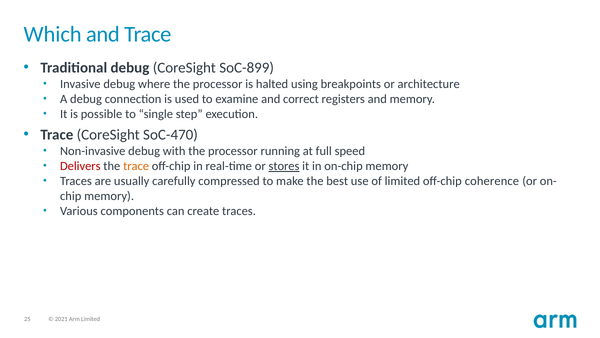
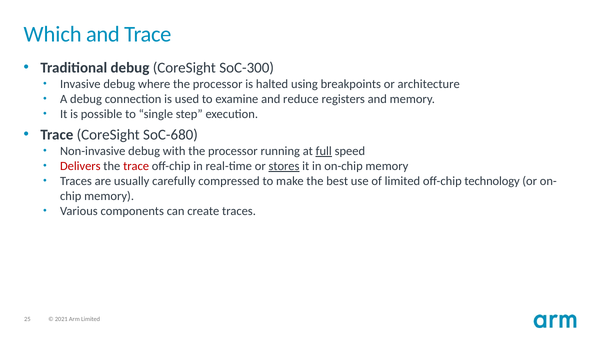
SoC-899: SoC-899 -> SoC-300 (247, 68)
correct: correct -> reduce (301, 99)
SoC-470: SoC-470 -> SoC-680 (170, 134)
full underline: none -> present (324, 151)
trace colour: orange -> red (136, 166)
coherence: coherence -> technology (492, 181)
